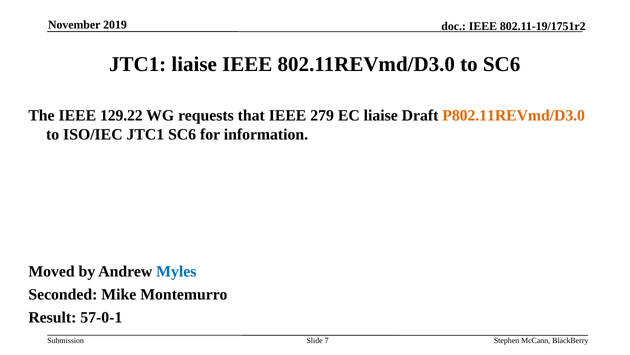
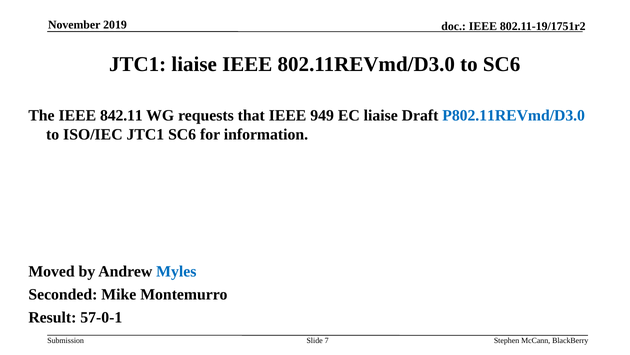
129.22: 129.22 -> 842.11 (121, 115)
279: 279 -> 949 (322, 115)
P802.11REVmd/D3.0 colour: orange -> blue (514, 115)
